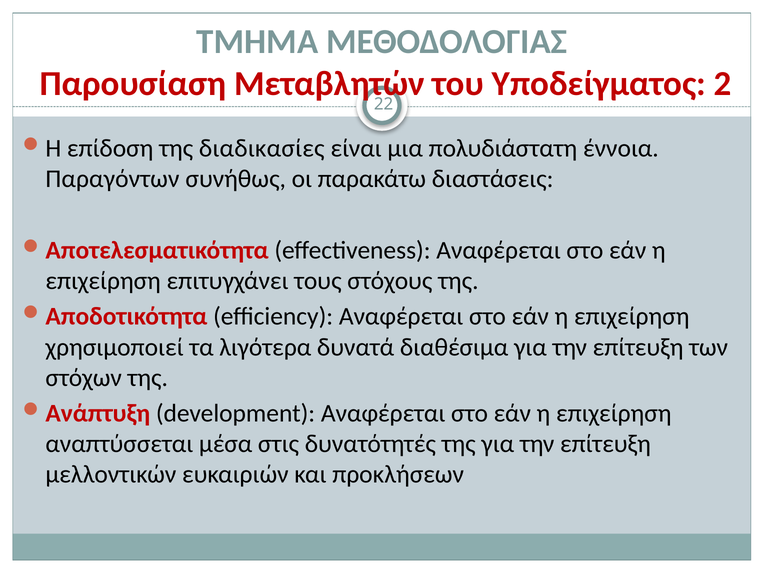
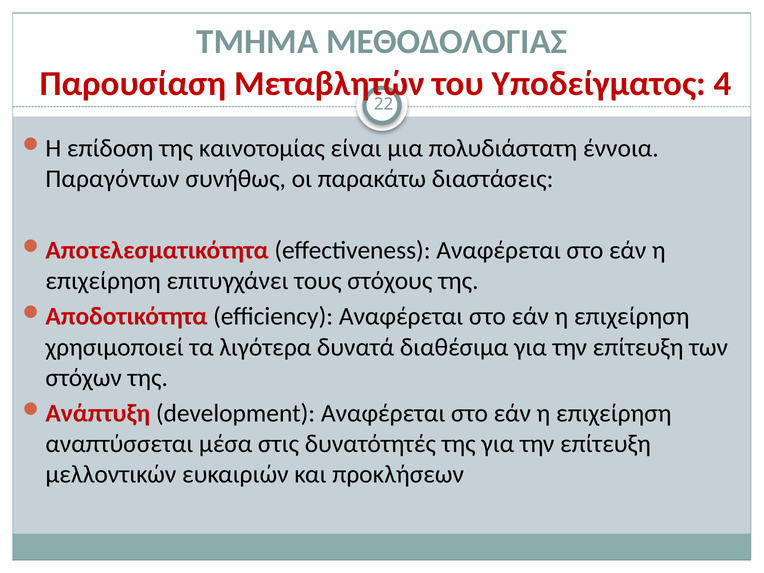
2: 2 -> 4 (723, 84)
διαδικασίες: διαδικασίες -> καινοτομίας (262, 148)
